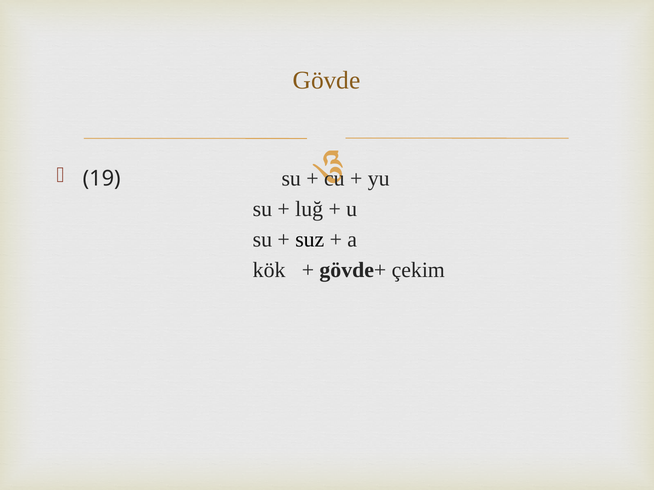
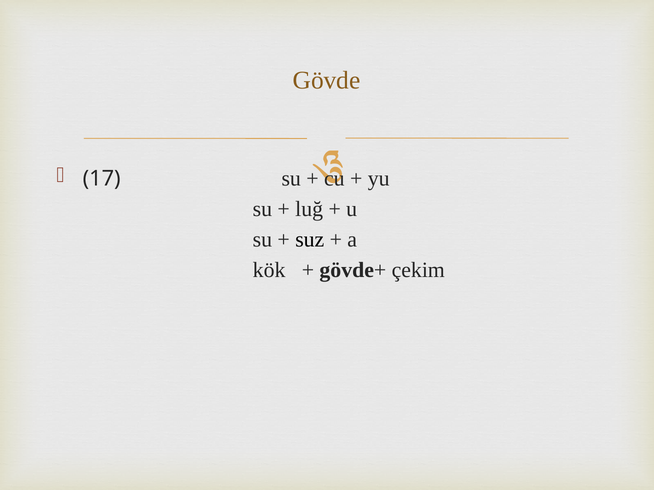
19: 19 -> 17 (102, 179)
